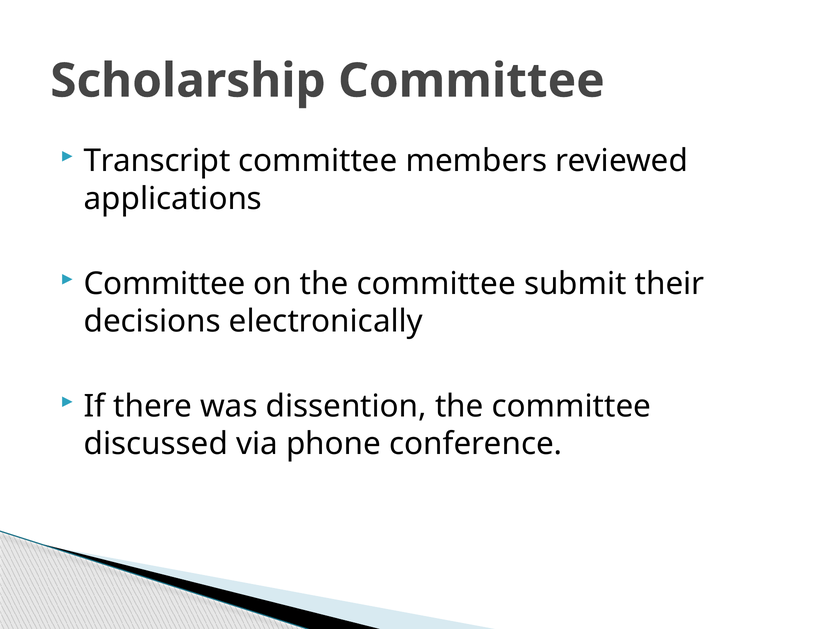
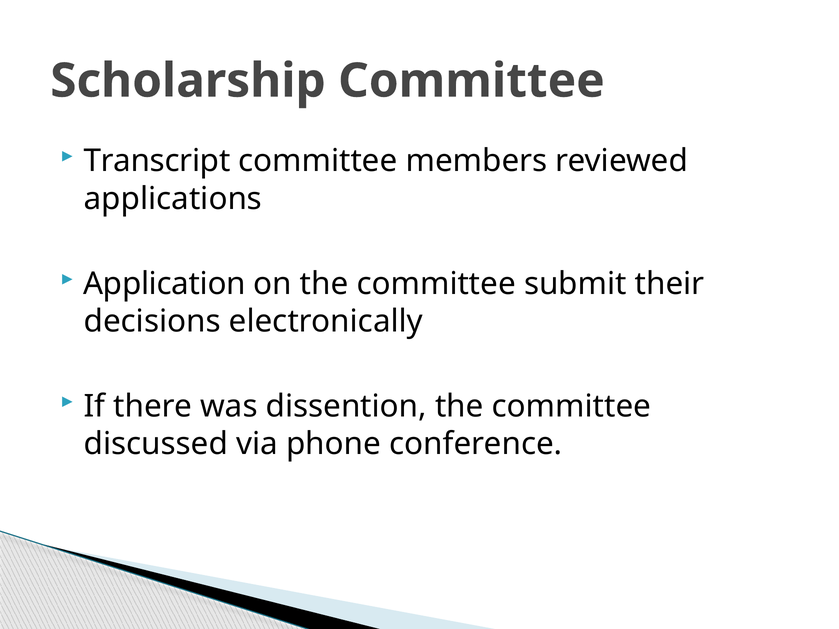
Committee: Committee -> Application (165, 284)
